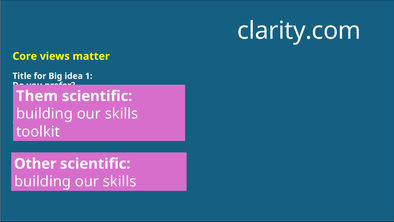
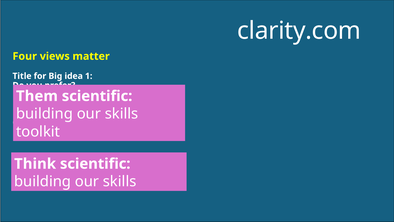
Core: Core -> Four (25, 56)
Other: Other -> Think (35, 164)
